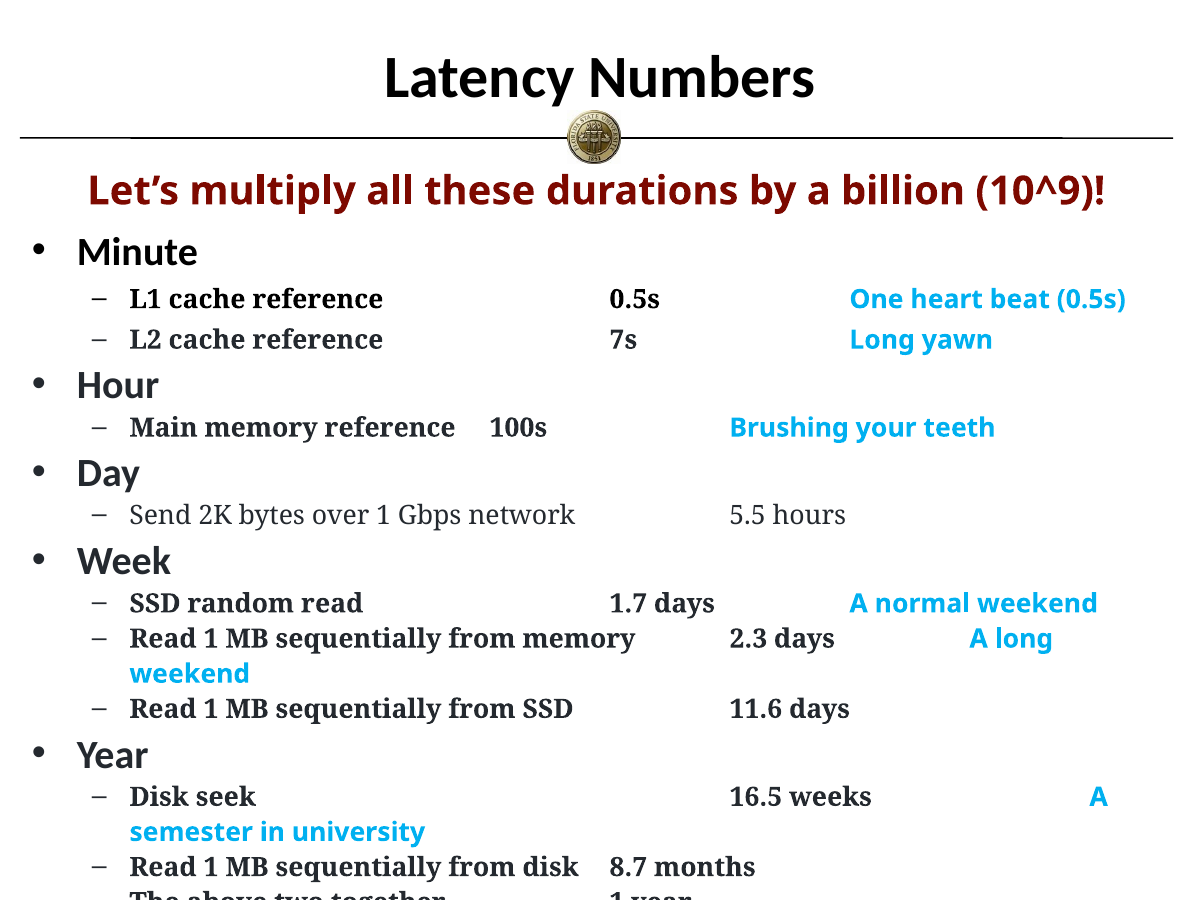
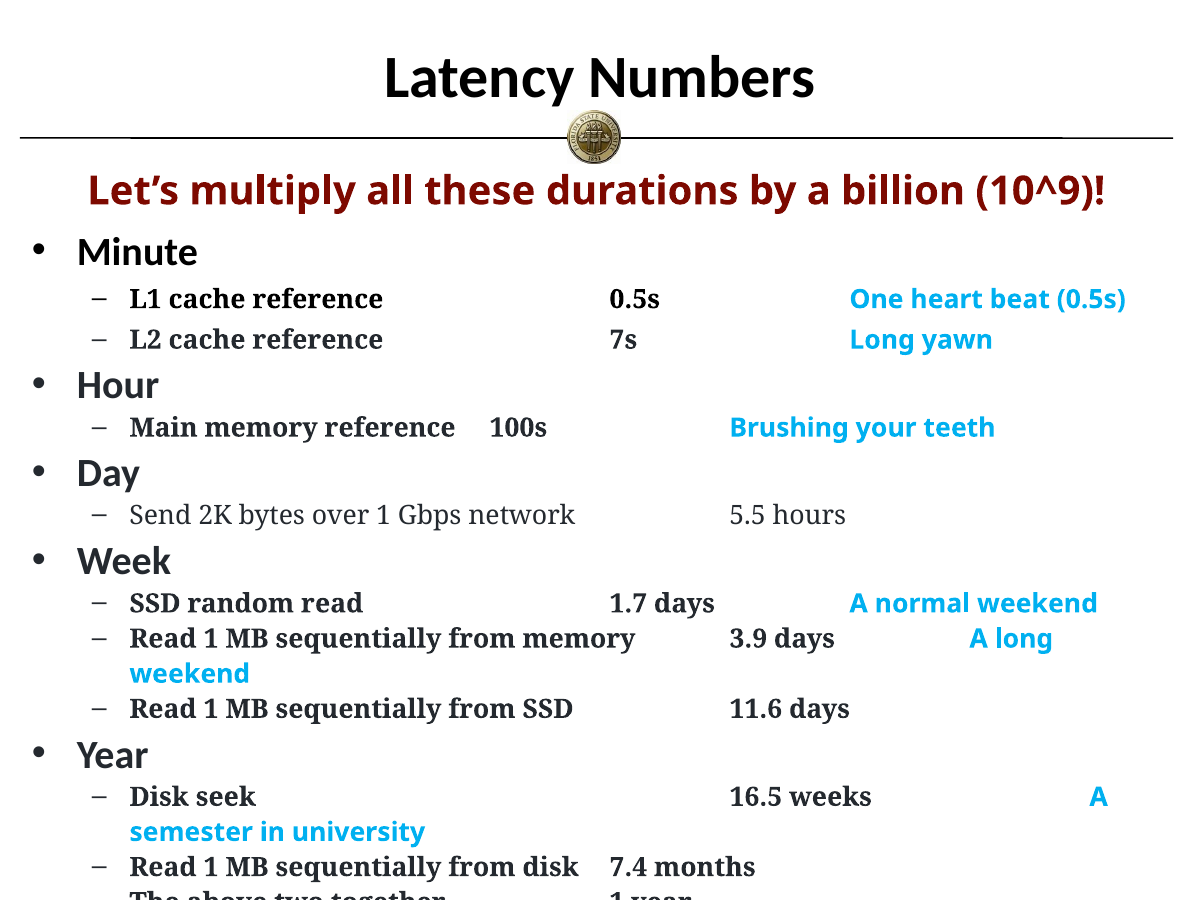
2.3: 2.3 -> 3.9 (748, 639)
8.7: 8.7 -> 7.4 (628, 867)
